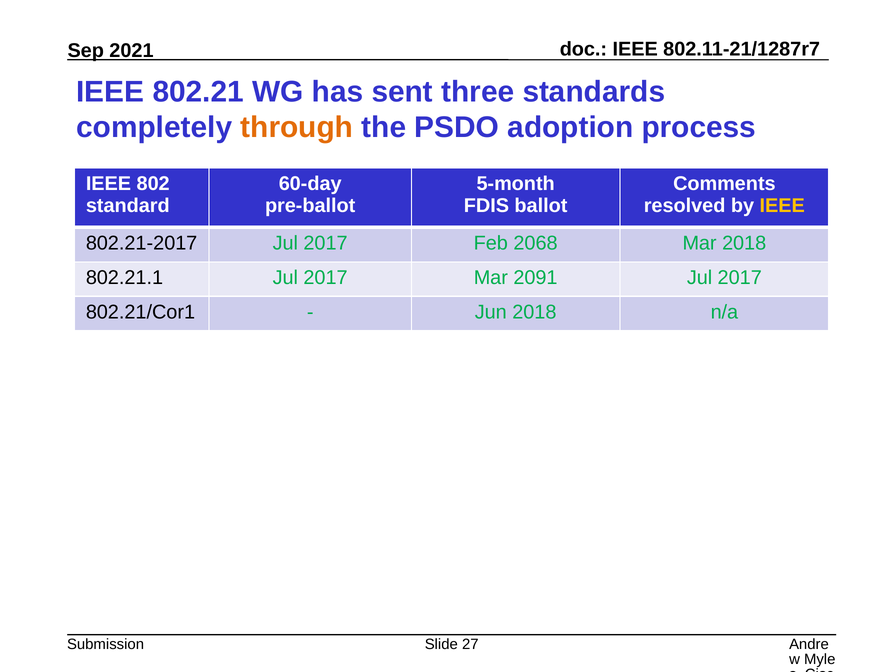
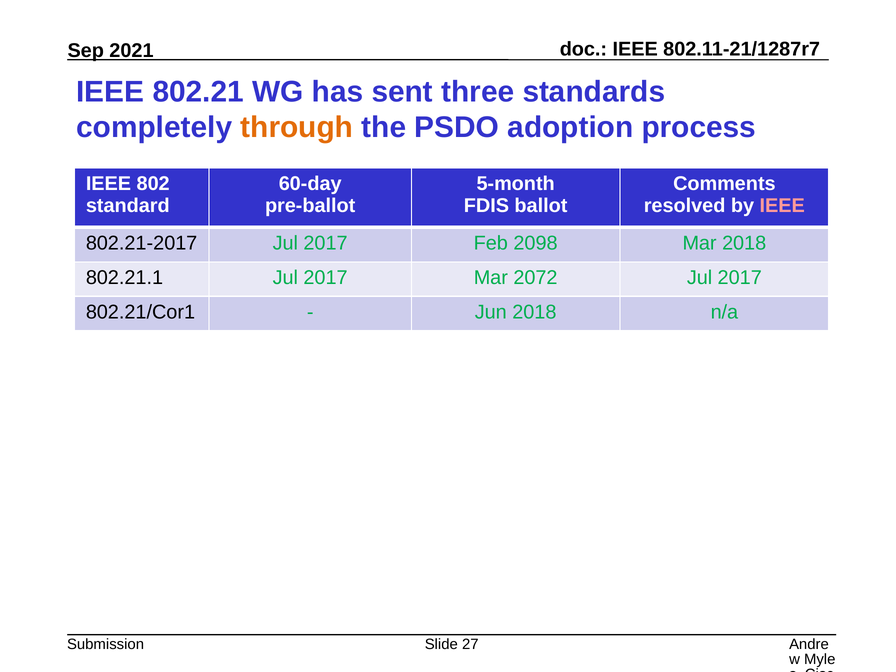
IEEE colour: yellow -> pink (782, 206)
2068: 2068 -> 2098 (536, 243)
2091: 2091 -> 2072 (536, 278)
